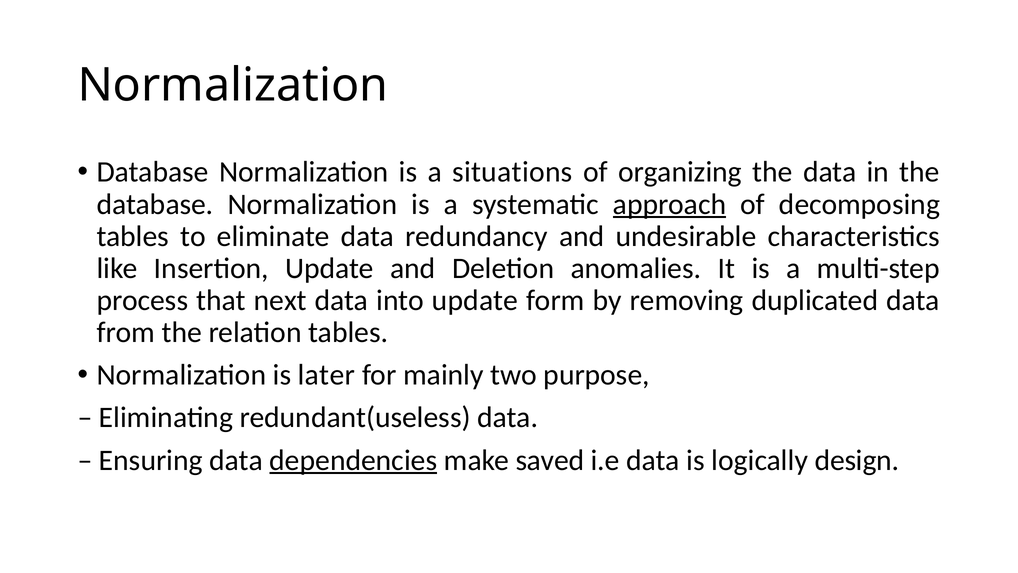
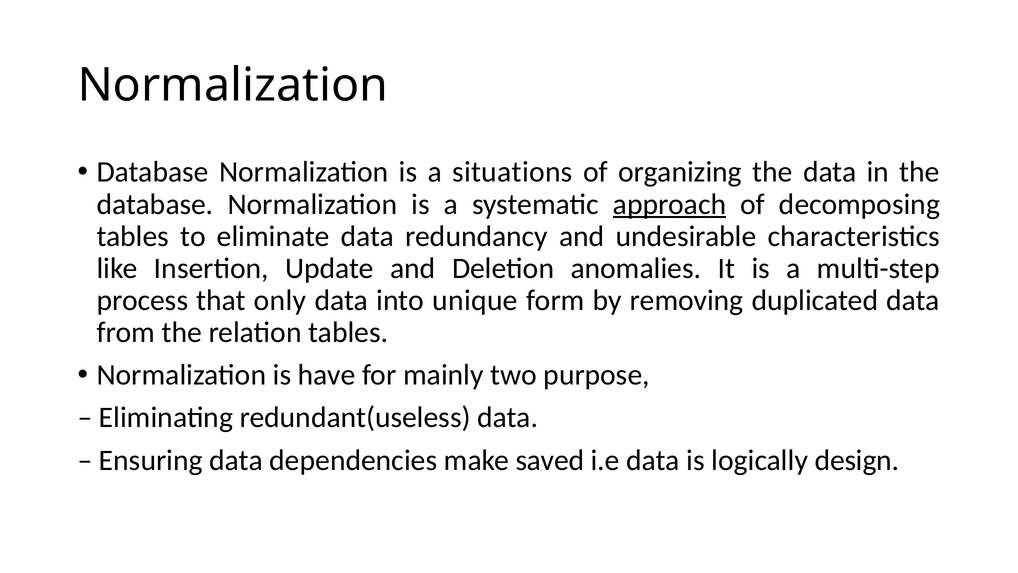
next: next -> only (280, 300)
into update: update -> unique (475, 300)
later: later -> have (327, 375)
dependencies underline: present -> none (353, 460)
